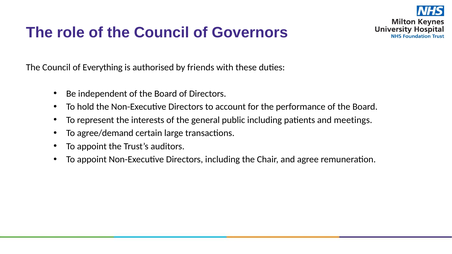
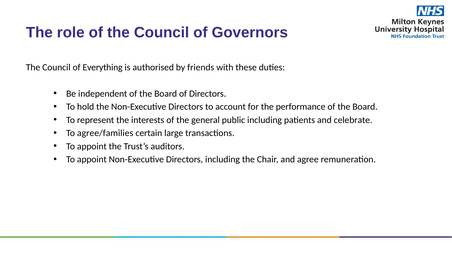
meetings: meetings -> celebrate (353, 120)
agree/demand: agree/demand -> agree/families (105, 133)
